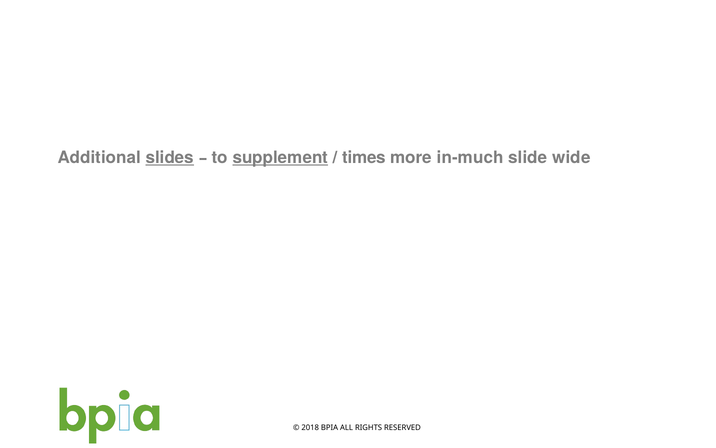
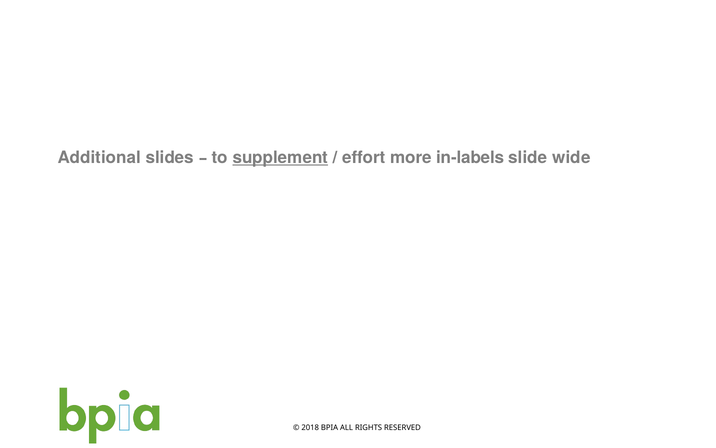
slides underline: present -> none (170, 158)
times: times -> effort (364, 158)
in-much: in-much -> in-labels (470, 158)
